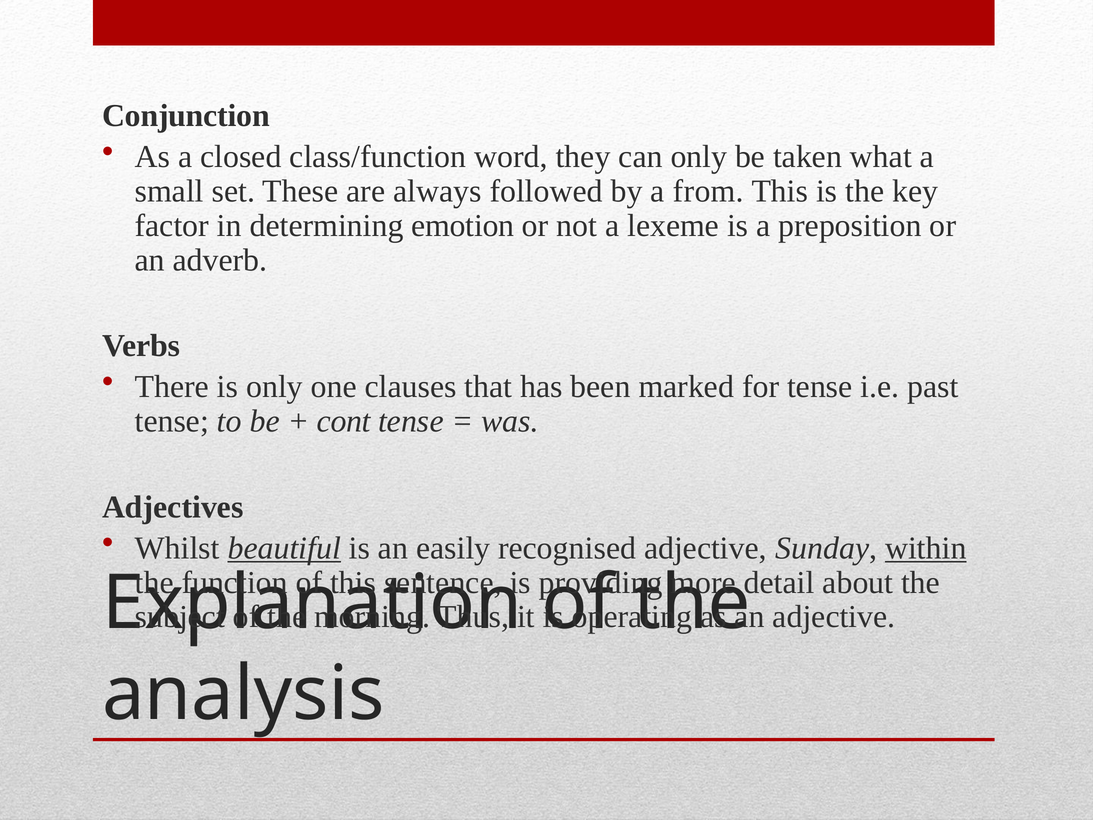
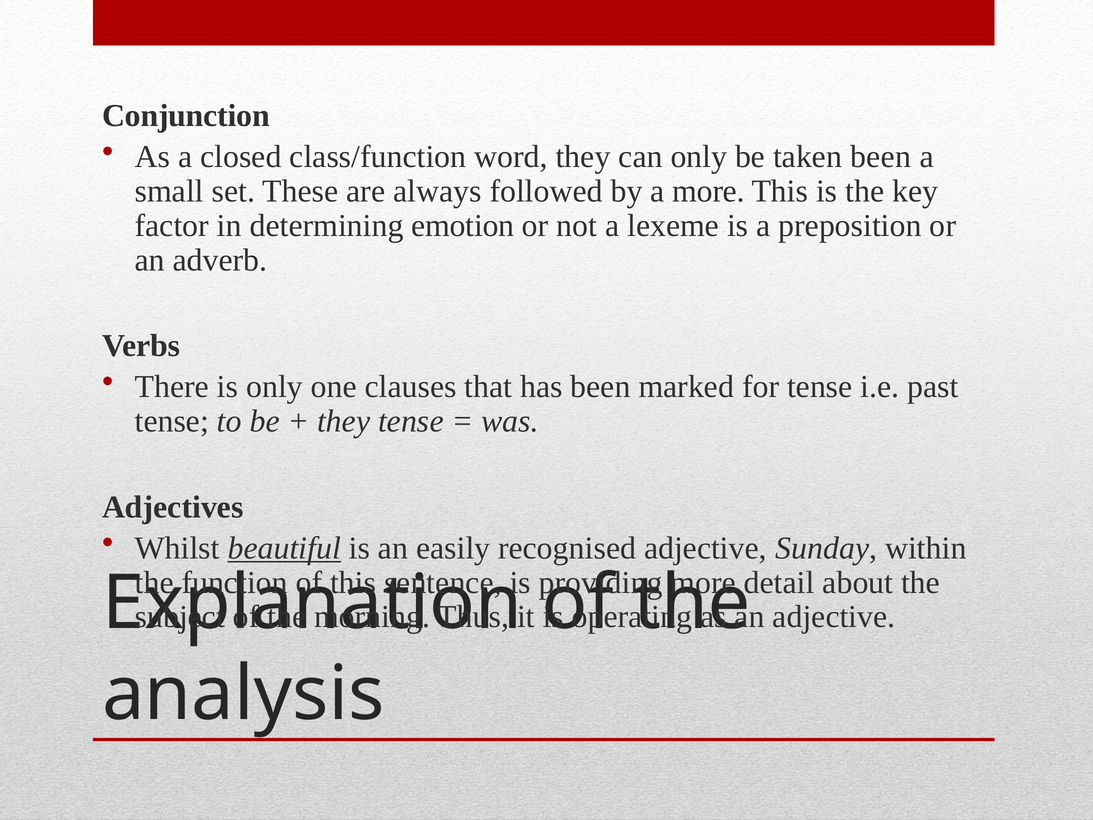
taken what: what -> been (881, 157)
a from: from -> more (709, 191)
cont: cont -> they (344, 421)
within underline: present -> none (926, 548)
